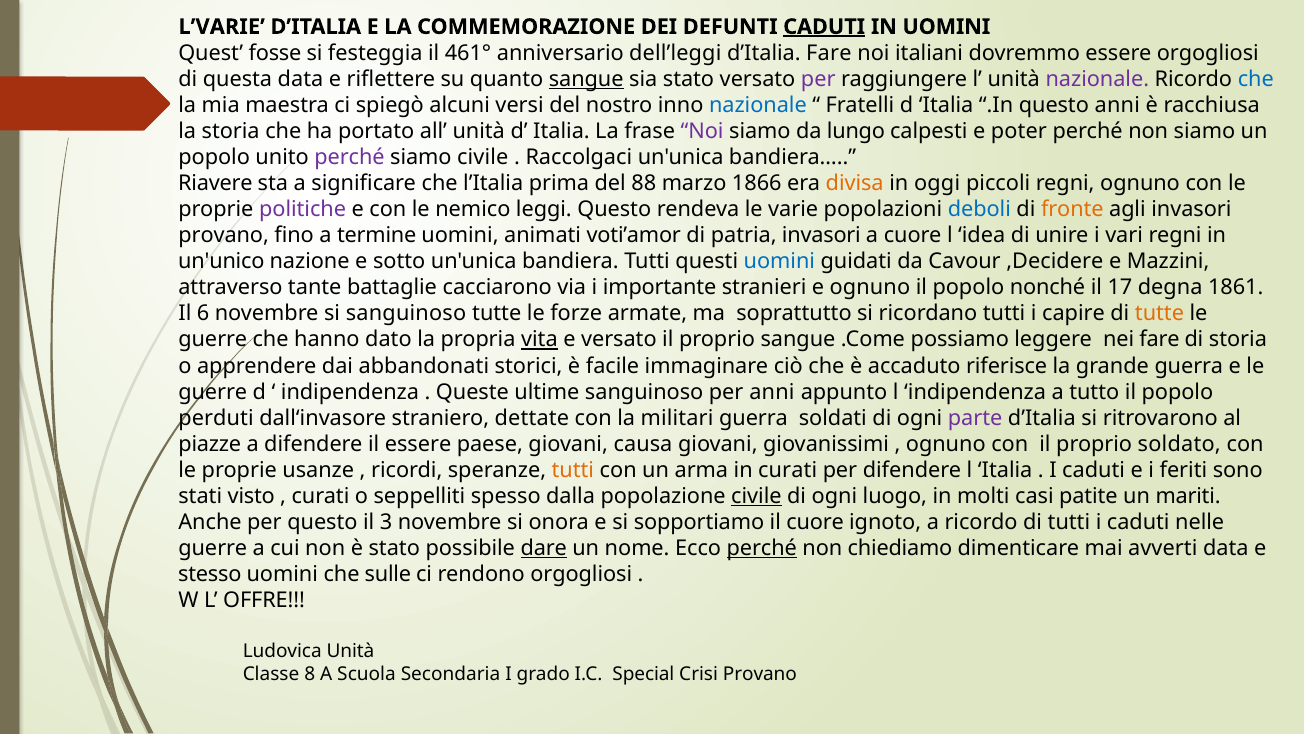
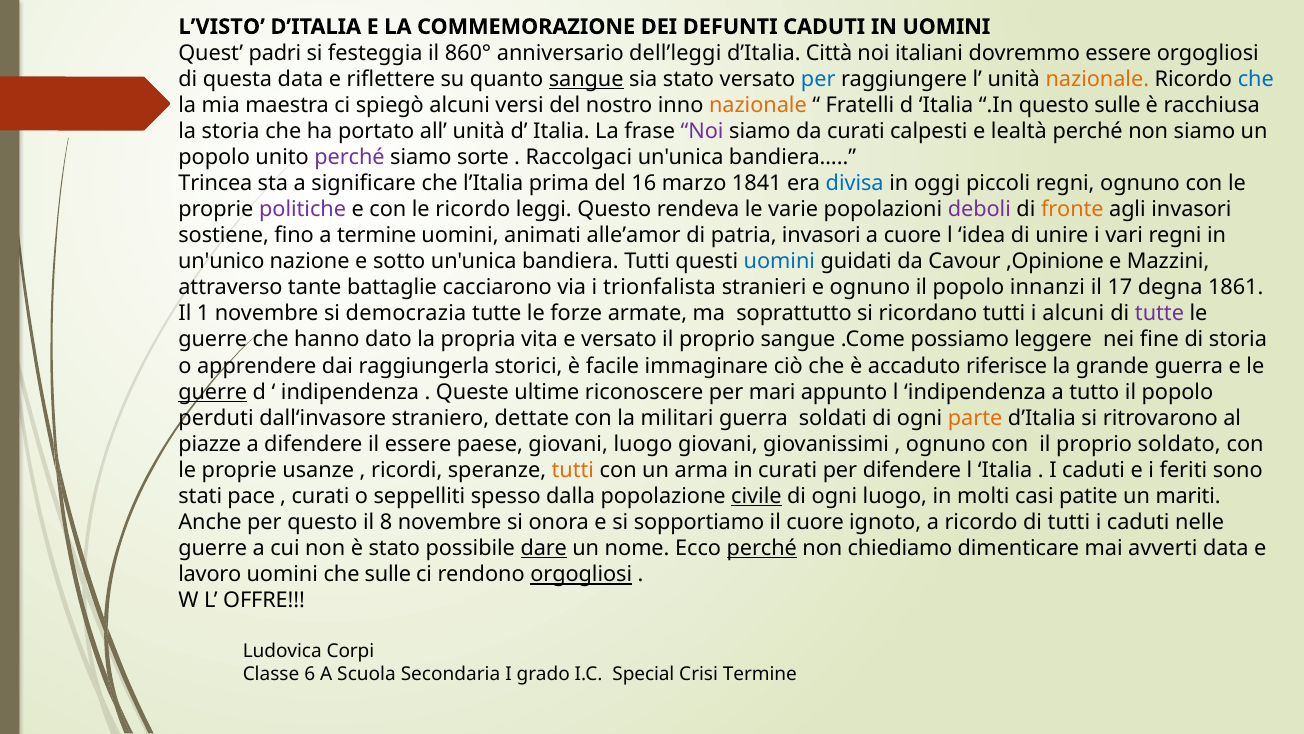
L’VARIE: L’VARIE -> L’VISTO (222, 27)
CADUTI underline: present -> none (824, 27)
fosse: fosse -> padri (275, 53)
461°: 461° -> 860° (468, 53)
d’Italia Fare: Fare -> Città (829, 53)
per colour: purple -> blue (818, 79)
nazionale colour: purple -> orange (1097, 79)
nazionale colour: blue -> orange (758, 105)
questo anni: anni -> sulle (1117, 105)
da lungo: lungo -> curati (856, 131)
poter: poter -> lealtà (1019, 131)
siamo civile: civile -> sorte (483, 157)
Riavere: Riavere -> Trincea (215, 183)
88: 88 -> 16 (644, 183)
1866: 1866 -> 1841 (757, 183)
divisa colour: orange -> blue (855, 183)
le nemico: nemico -> ricordo (473, 209)
deboli colour: blue -> purple (979, 209)
provano: provano -> sostiene (224, 235)
voti’amor: voti’amor -> alle’amor (634, 235)
,Decidere: ,Decidere -> ,Opinione (1055, 261)
importante: importante -> trionfalista (659, 287)
nonché: nonché -> innanzi (1047, 287)
6: 6 -> 1 (203, 313)
si sanguinoso: sanguinoso -> democrazia (406, 313)
i capire: capire -> alcuni (1073, 313)
tutte colour: orange -> purple (1159, 313)
vita underline: present -> none (539, 340)
nei fare: fare -> fine (1159, 340)
abbandonati: abbandonati -> raggiungerla (424, 366)
guerre underline: none -> present (213, 392)
ultime sanguinoso: sanguinoso -> riconoscere (644, 392)
per anni: anni -> mari (772, 392)
parte colour: purple -> orange (975, 418)
giovani causa: causa -> luogo (643, 444)
visto: visto -> pace (251, 496)
3: 3 -> 8 (386, 522)
stesso: stesso -> lavoro (210, 574)
orgogliosi underline: none -> present (581, 574)
Ludovica Unità: Unità -> Corpi (350, 651)
8: 8 -> 6 (310, 673)
Crisi Provano: Provano -> Termine (760, 673)
